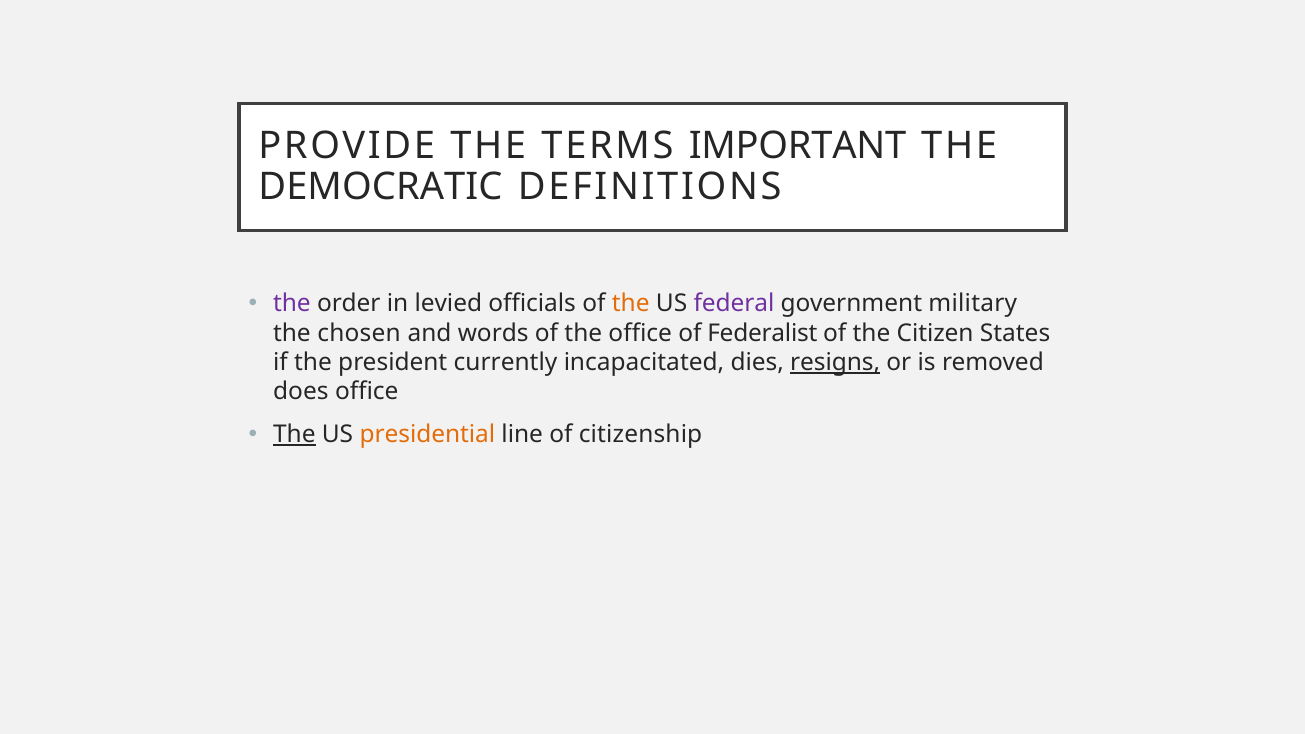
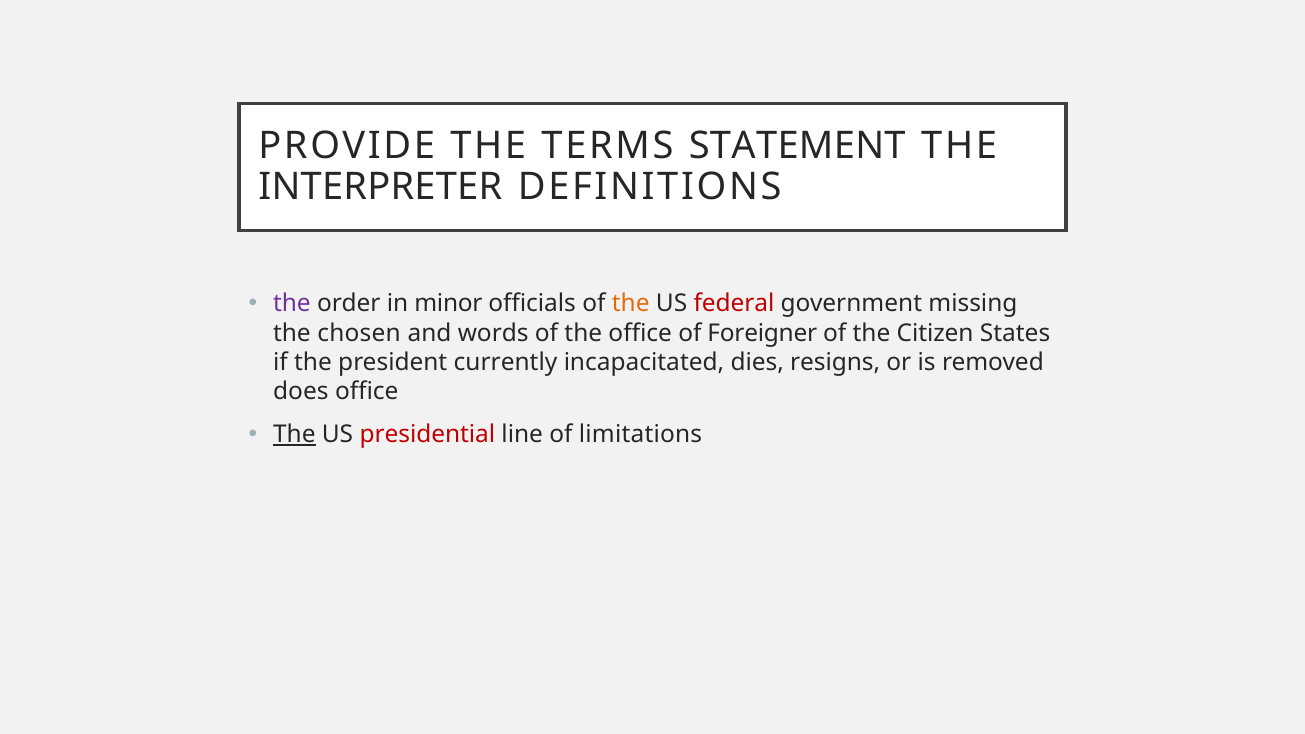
IMPORTANT: IMPORTANT -> STATEMENT (797, 146)
DEMOCRATIC: DEMOCRATIC -> INTERPRETER (380, 187)
levied: levied -> minor (448, 304)
federal colour: purple -> red (734, 304)
military: military -> missing (973, 304)
Federalist: Federalist -> Foreigner (762, 333)
resigns underline: present -> none (835, 362)
presidential colour: orange -> red (427, 435)
citizenship: citizenship -> limitations (641, 435)
